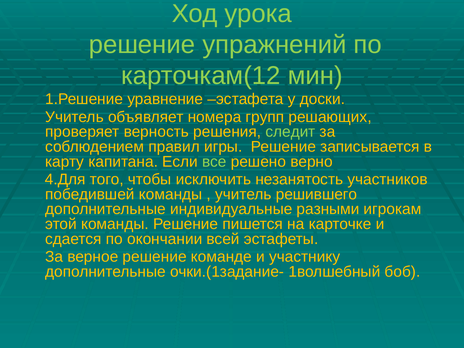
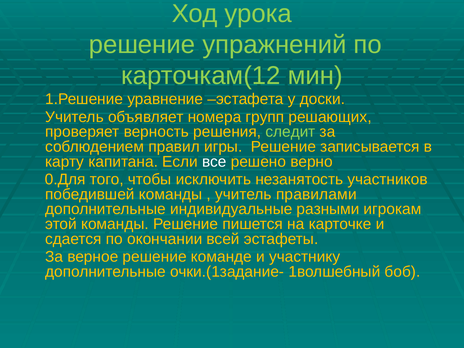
все colour: light green -> white (214, 162)
4.Для: 4.Для -> 0.Для (65, 180)
решившего: решившего -> правилами (316, 194)
